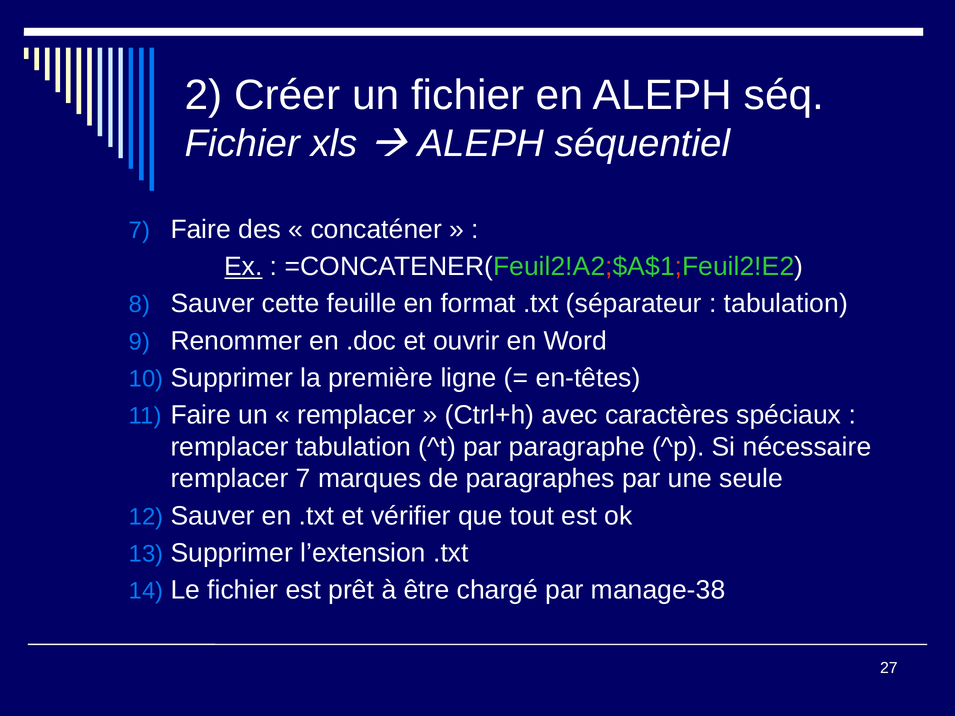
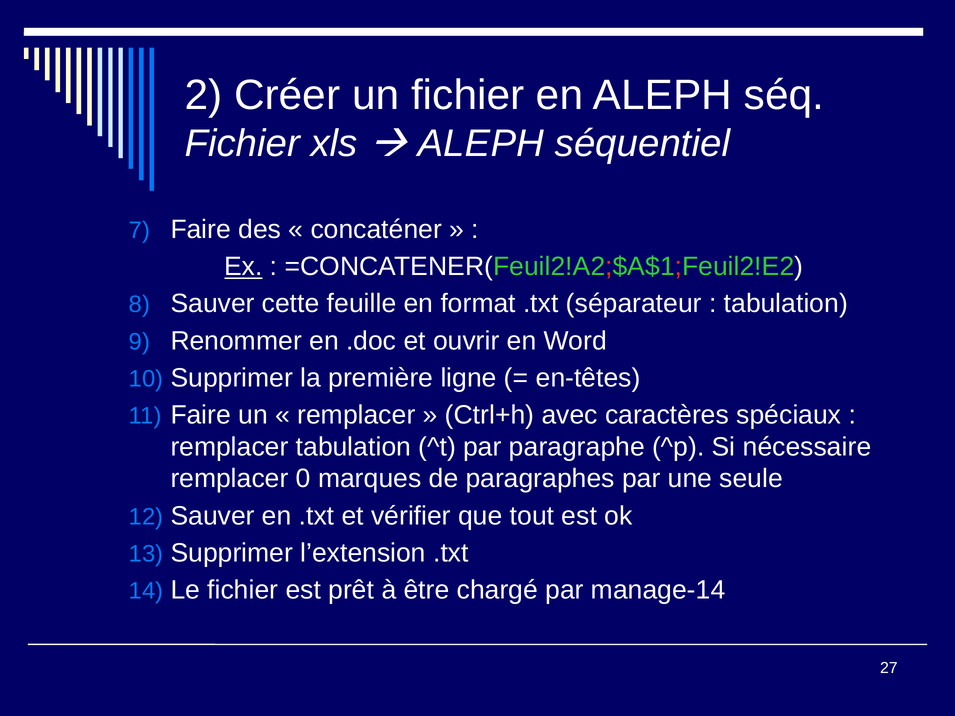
remplacer 7: 7 -> 0 (303, 479)
manage-38: manage-38 -> manage-14 (658, 590)
